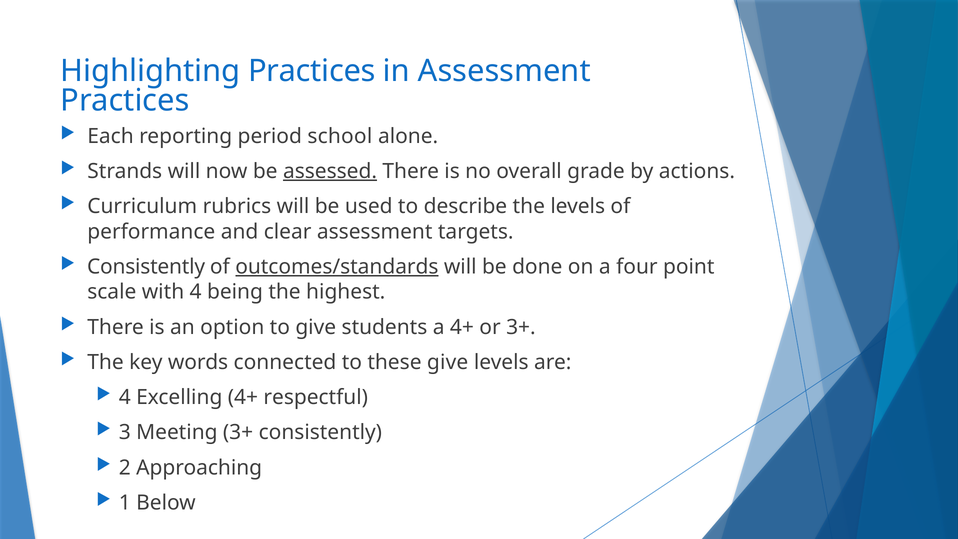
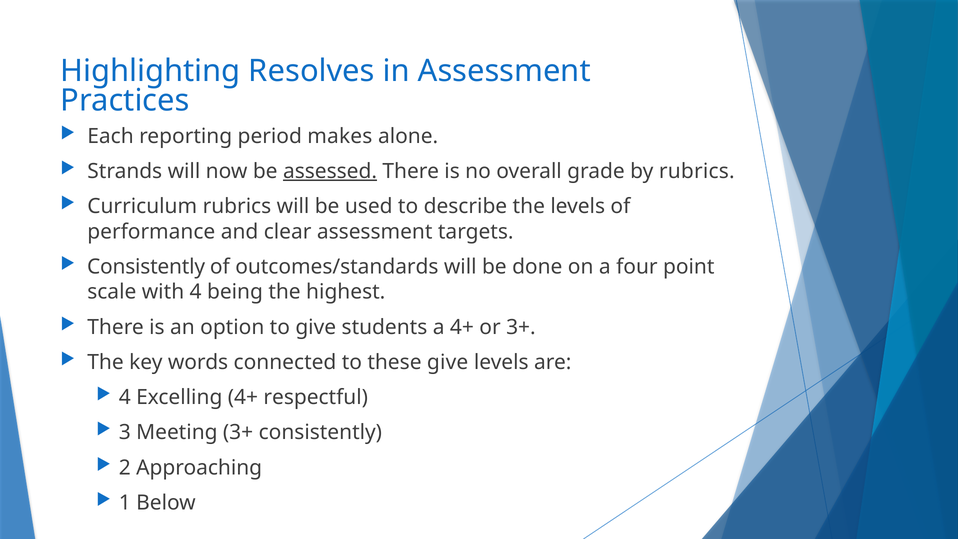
Highlighting Practices: Practices -> Resolves (312, 71)
school: school -> makes (340, 136)
by actions: actions -> rubrics (697, 171)
outcomes/standards underline: present -> none (337, 267)
